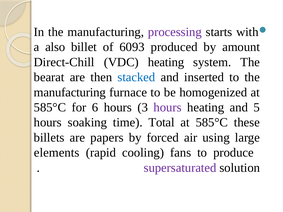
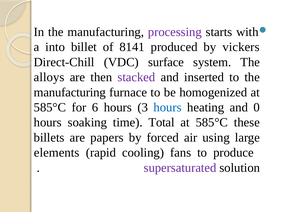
also: also -> into (55, 47)
6093: 6093 -> 8141 (132, 47)
amount: amount -> vickers (241, 47)
VDC heating: heating -> surface (166, 62)
bearat: bearat -> alloys (49, 77)
stacked colour: blue -> purple (136, 77)
hours colour: purple -> blue (168, 107)
5: 5 -> 0 (257, 107)
